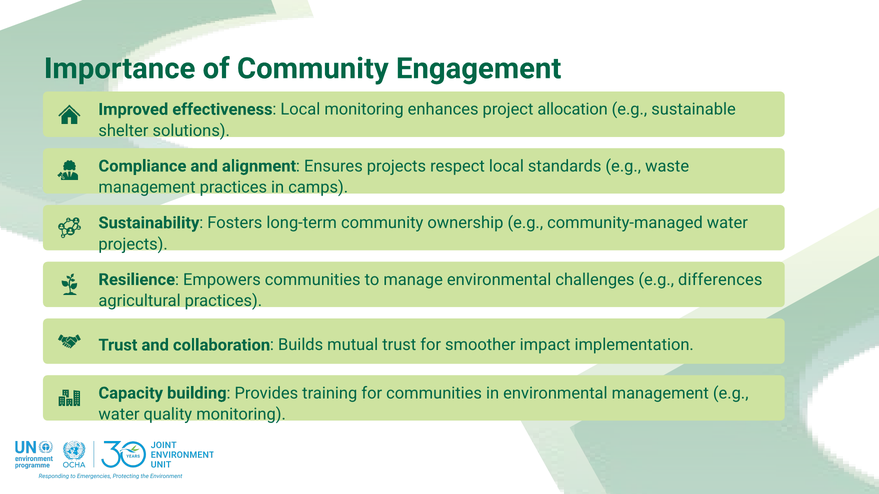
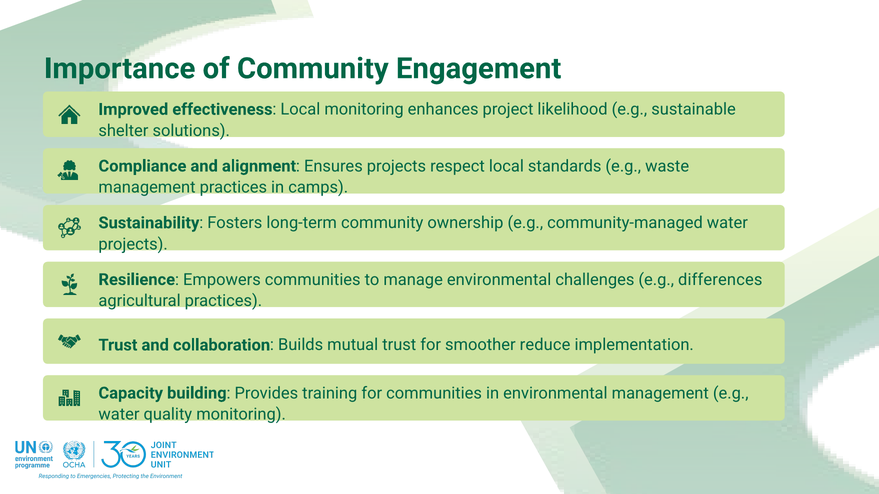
allocation: allocation -> likelihood (573, 109)
impact: impact -> reduce (545, 345)
